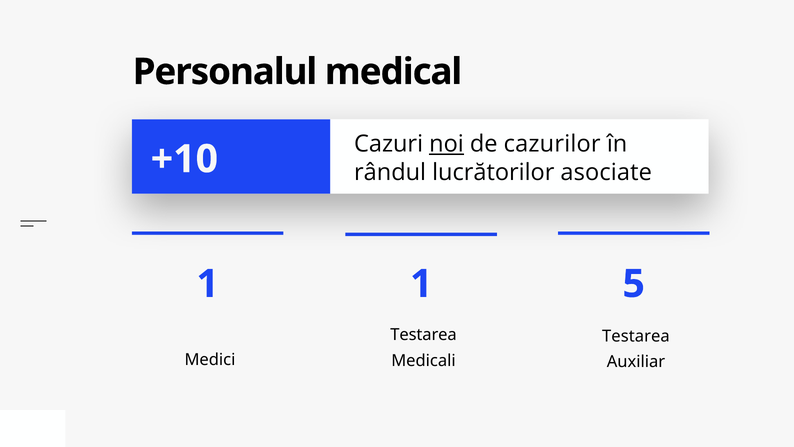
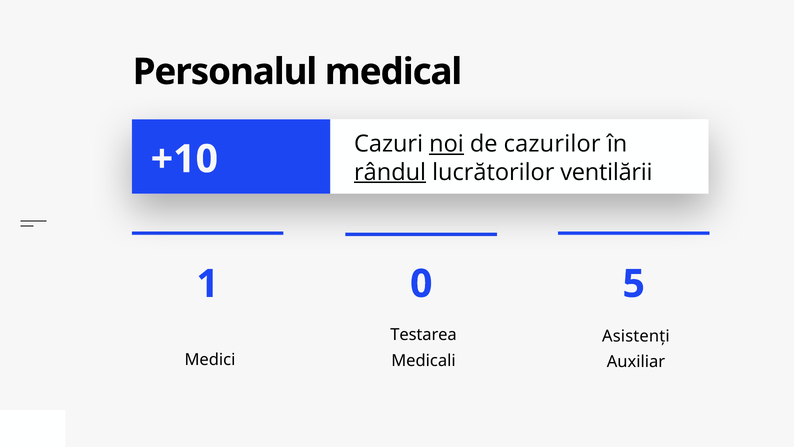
rândul underline: none -> present (390, 172)
asociate: asociate -> ventilării (606, 172)
1 1: 1 -> 0 (421, 284)
Testarea: Testarea -> Asistenți (636, 336)
